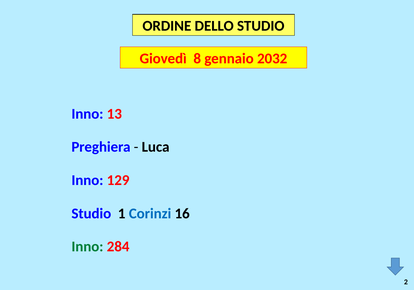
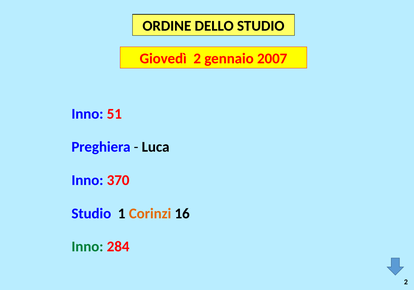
Giovedì 8: 8 -> 2 (197, 58)
2032: 2032 -> 2007 (272, 58)
13: 13 -> 51 (114, 114)
129: 129 -> 370 (118, 180)
Corinzi colour: blue -> orange (150, 213)
